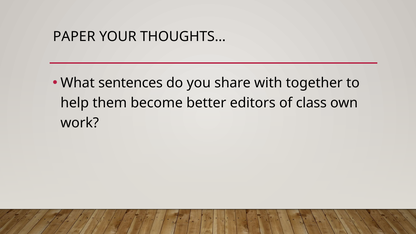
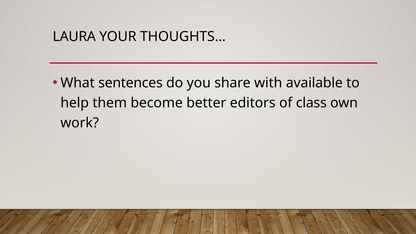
PAPER: PAPER -> LAURA (74, 36)
together: together -> available (314, 83)
